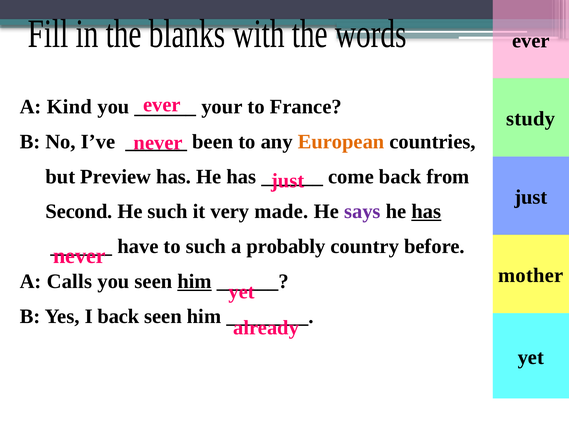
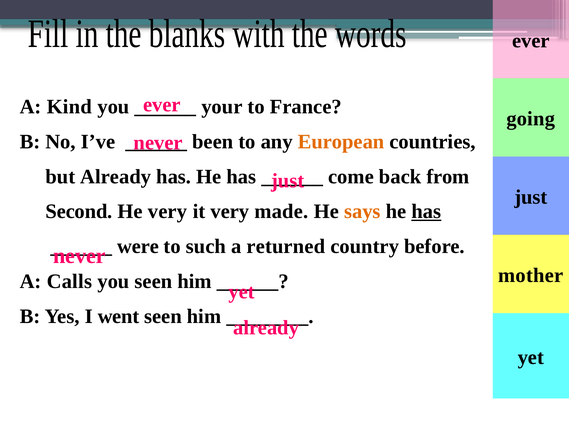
study: study -> going (531, 119)
but Preview: Preview -> Already (116, 176)
He such: such -> very (168, 211)
says colour: purple -> orange (362, 211)
have: have -> were (138, 246)
probably: probably -> returned (286, 246)
him underline: present -> none (195, 281)
I back: back -> went (118, 316)
